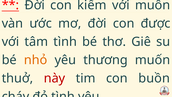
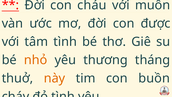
kiếm: kiếm -> cháu (92, 5)
muốn: muốn -> tháng (153, 60)
này colour: red -> orange (54, 78)
